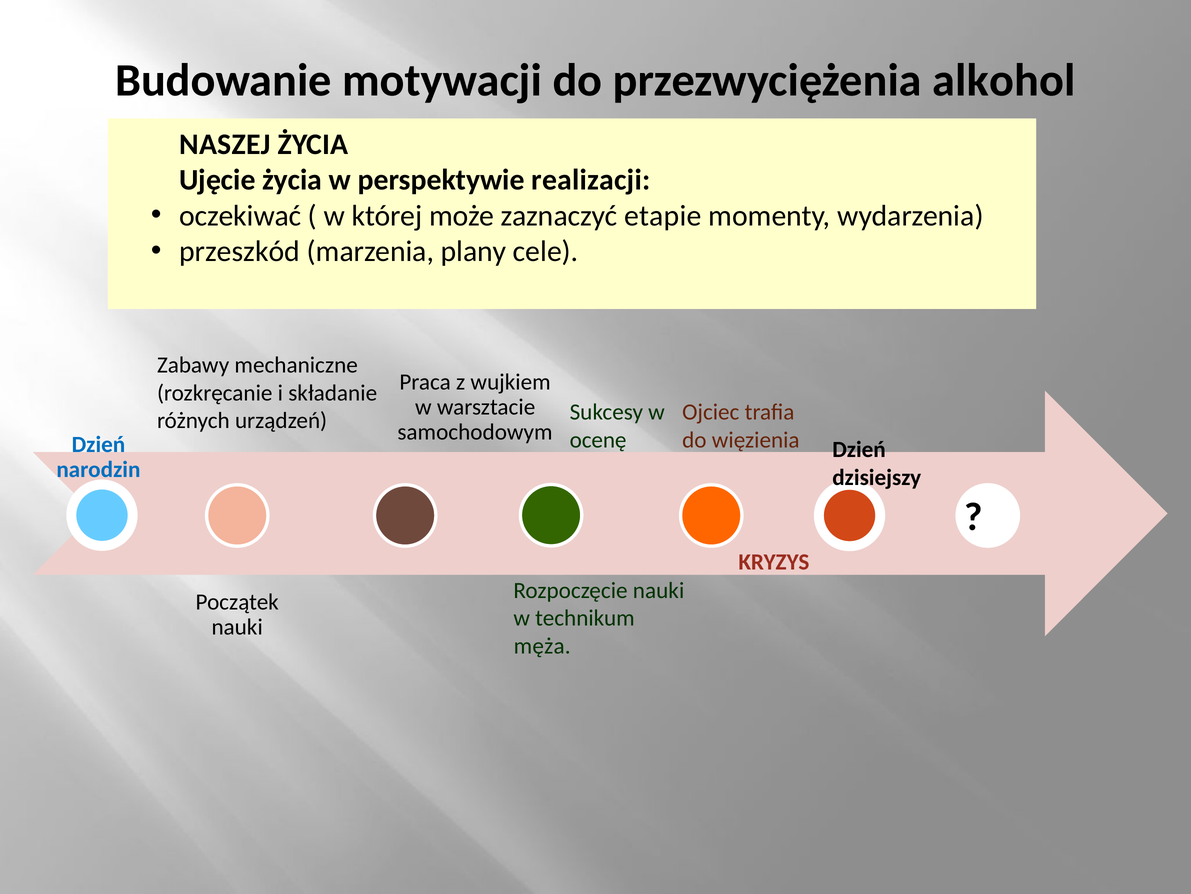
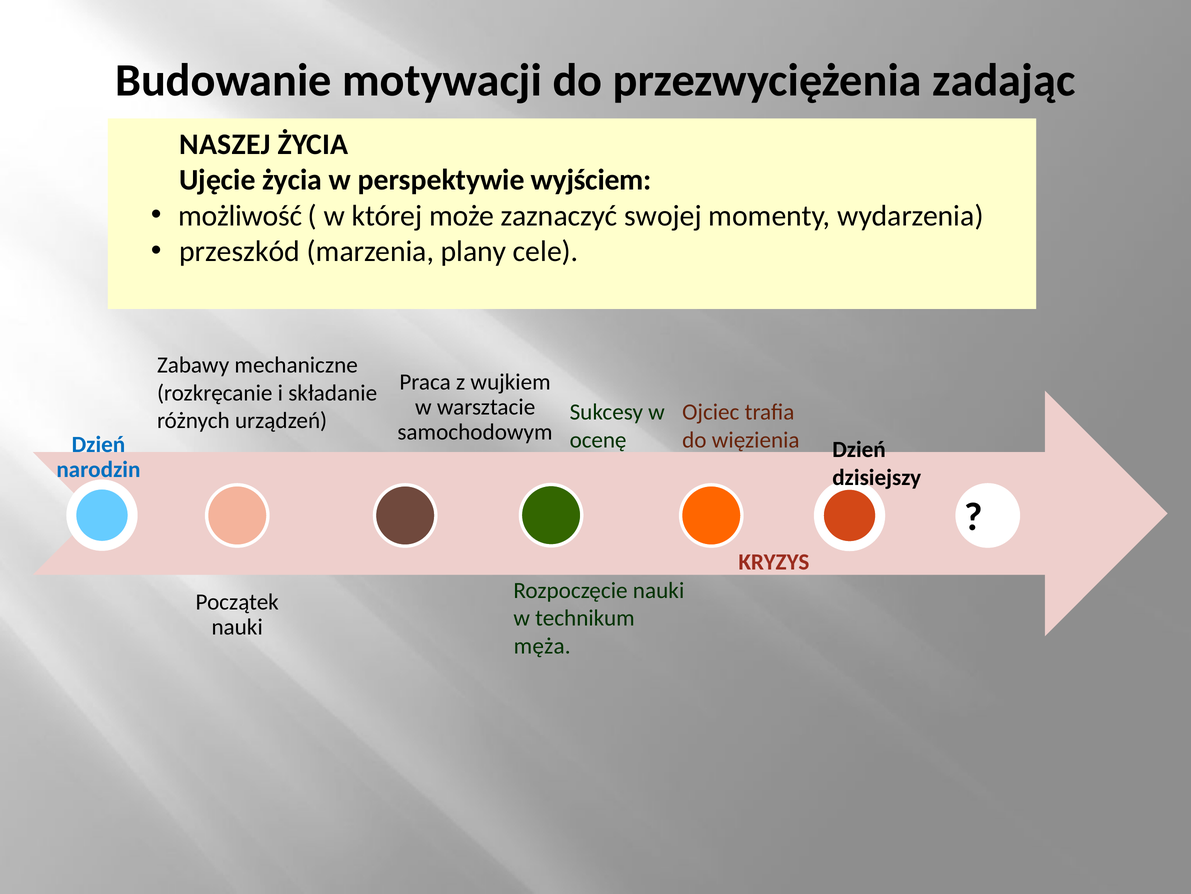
alkohol: alkohol -> zadając (1004, 80)
realizacji: realizacji -> wyjściem (591, 180)
oczekiwać: oczekiwać -> możliwość (240, 216)
etapie: etapie -> swojej (663, 216)
